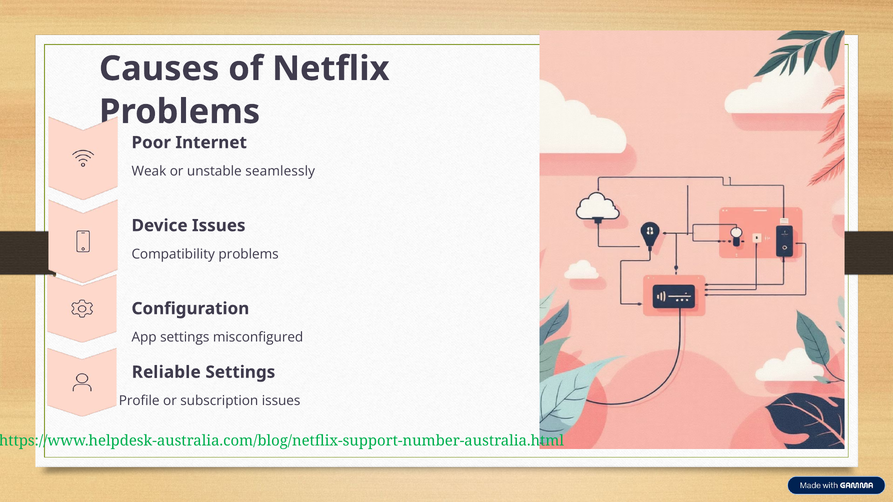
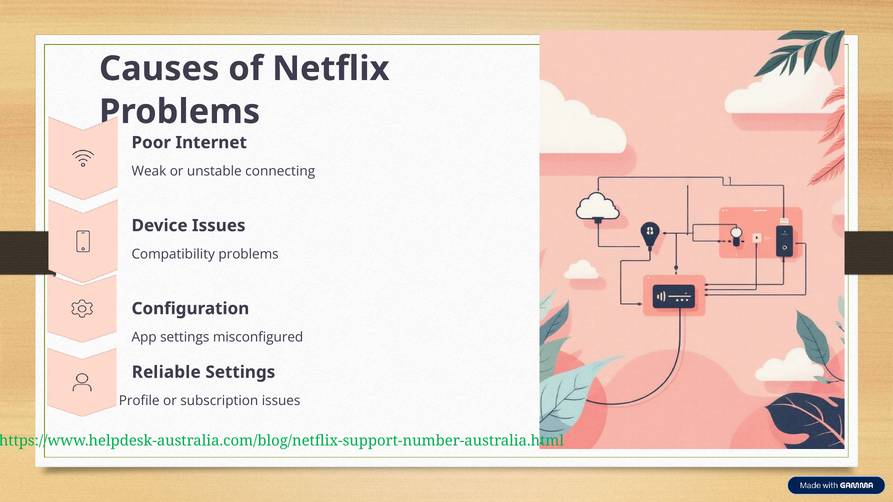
seamlessly: seamlessly -> connecting (280, 172)
